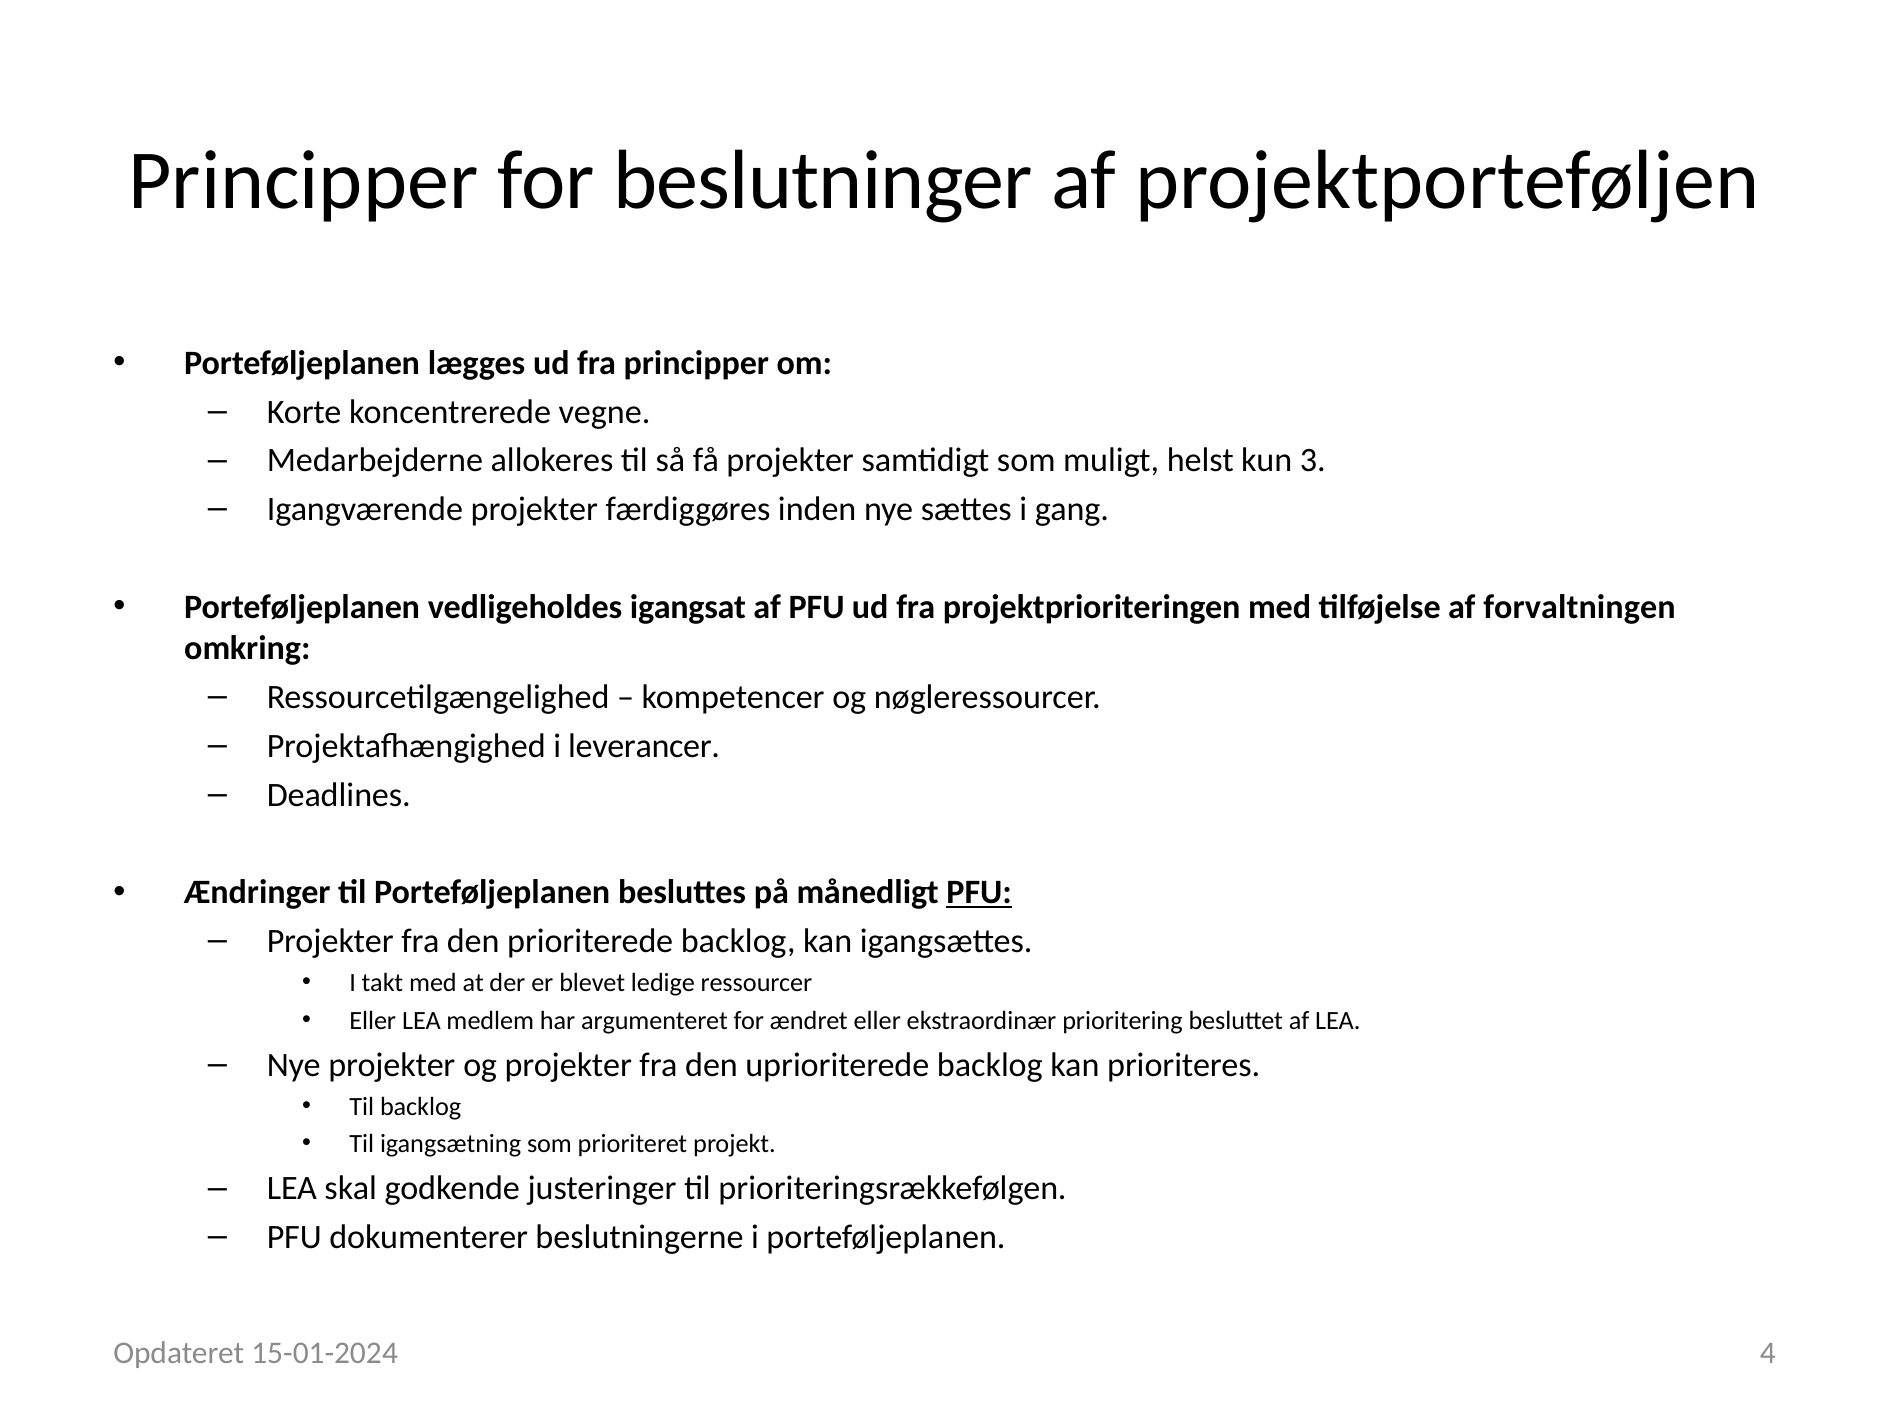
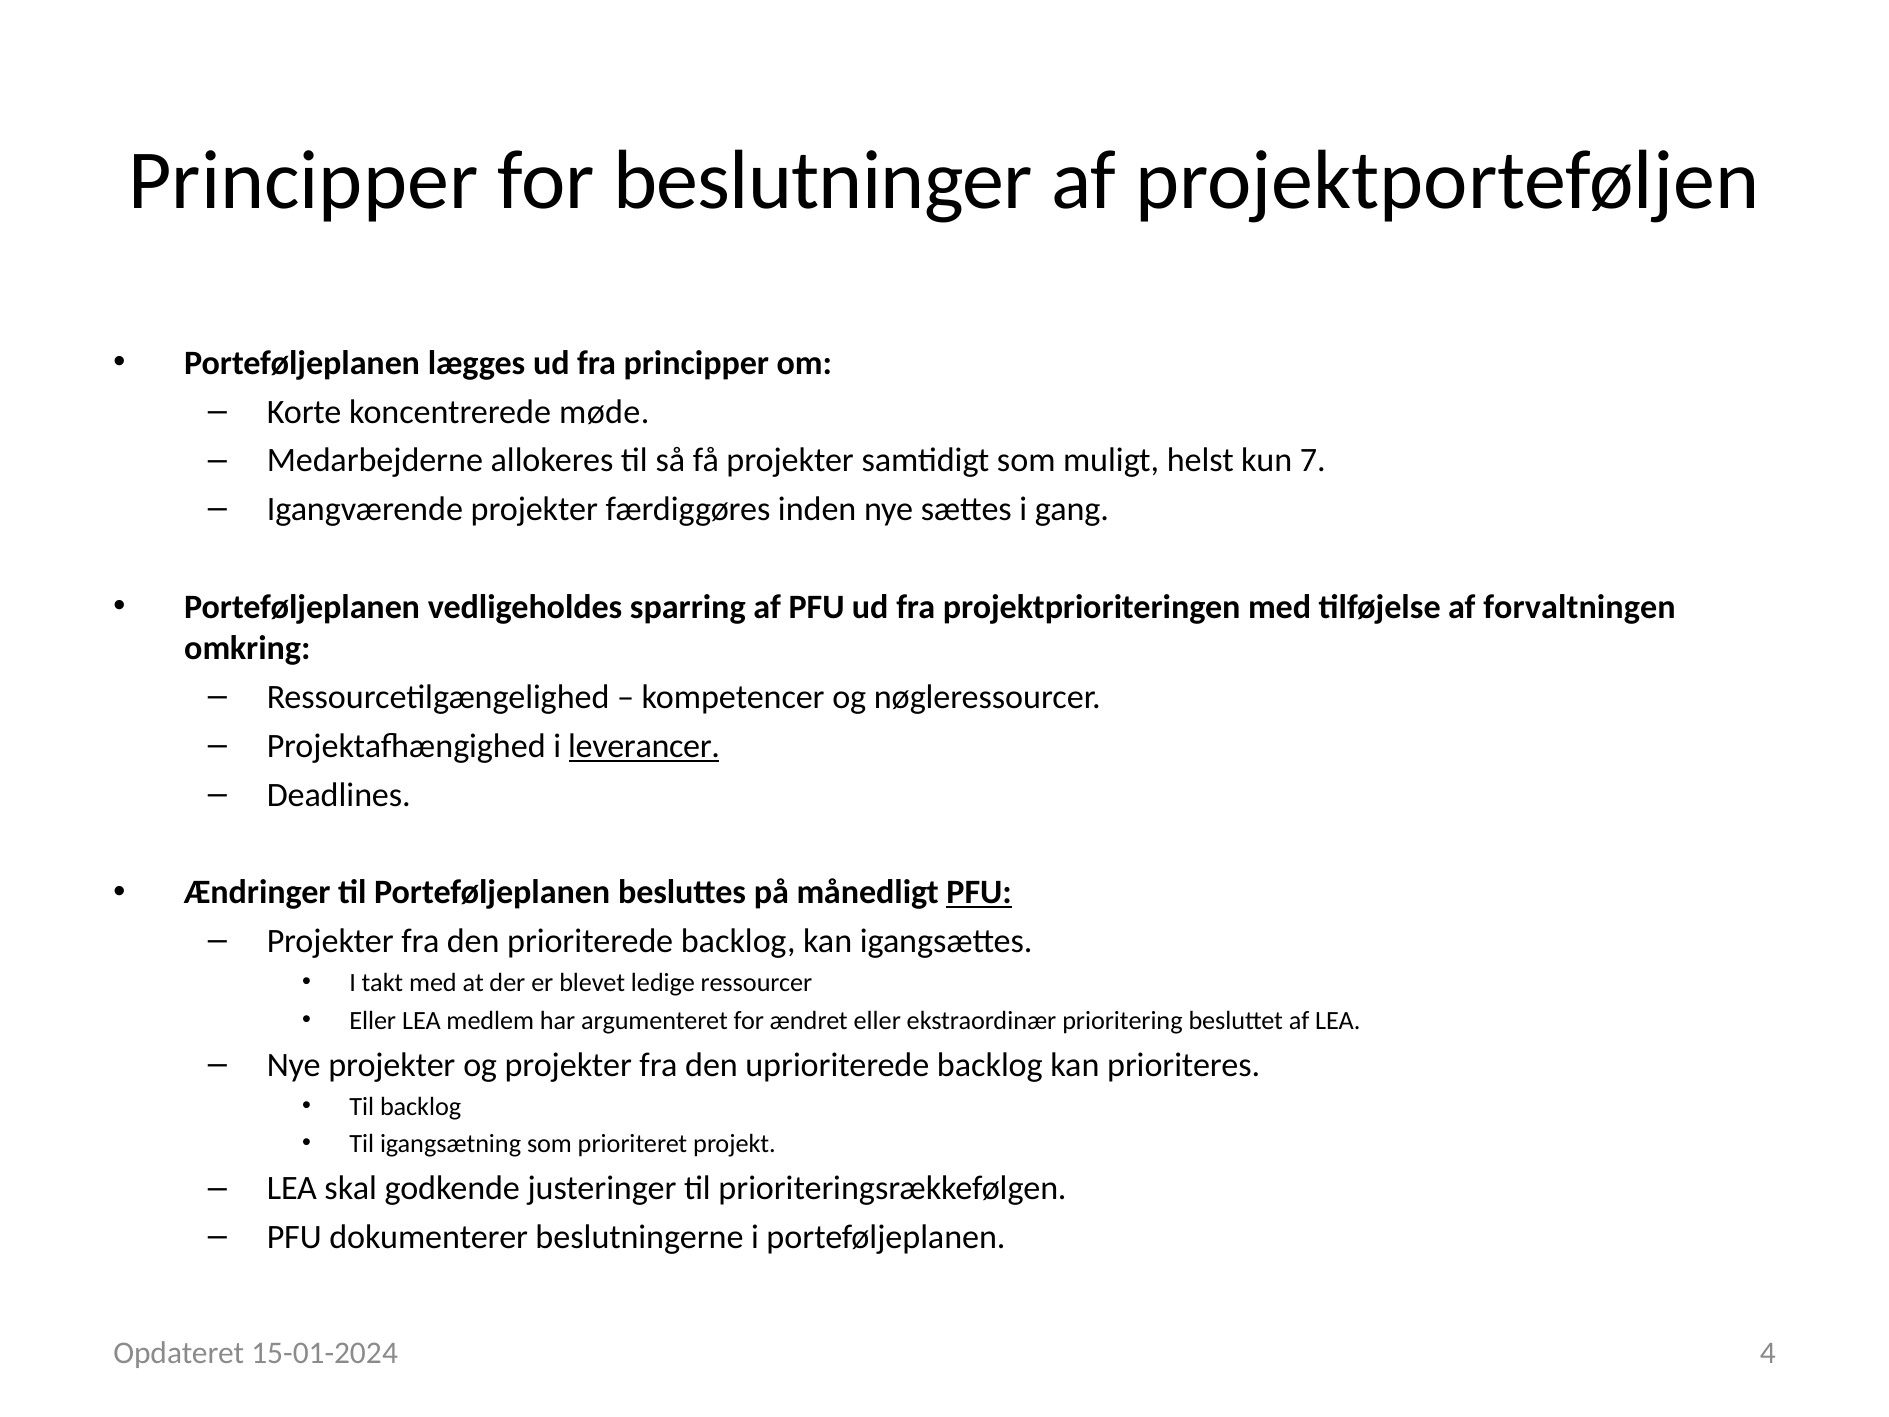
vegne: vegne -> møde (604, 412)
3: 3 -> 7 (1313, 461)
igangsat: igangsat -> sparring (688, 607)
leverancer underline: none -> present (644, 746)
